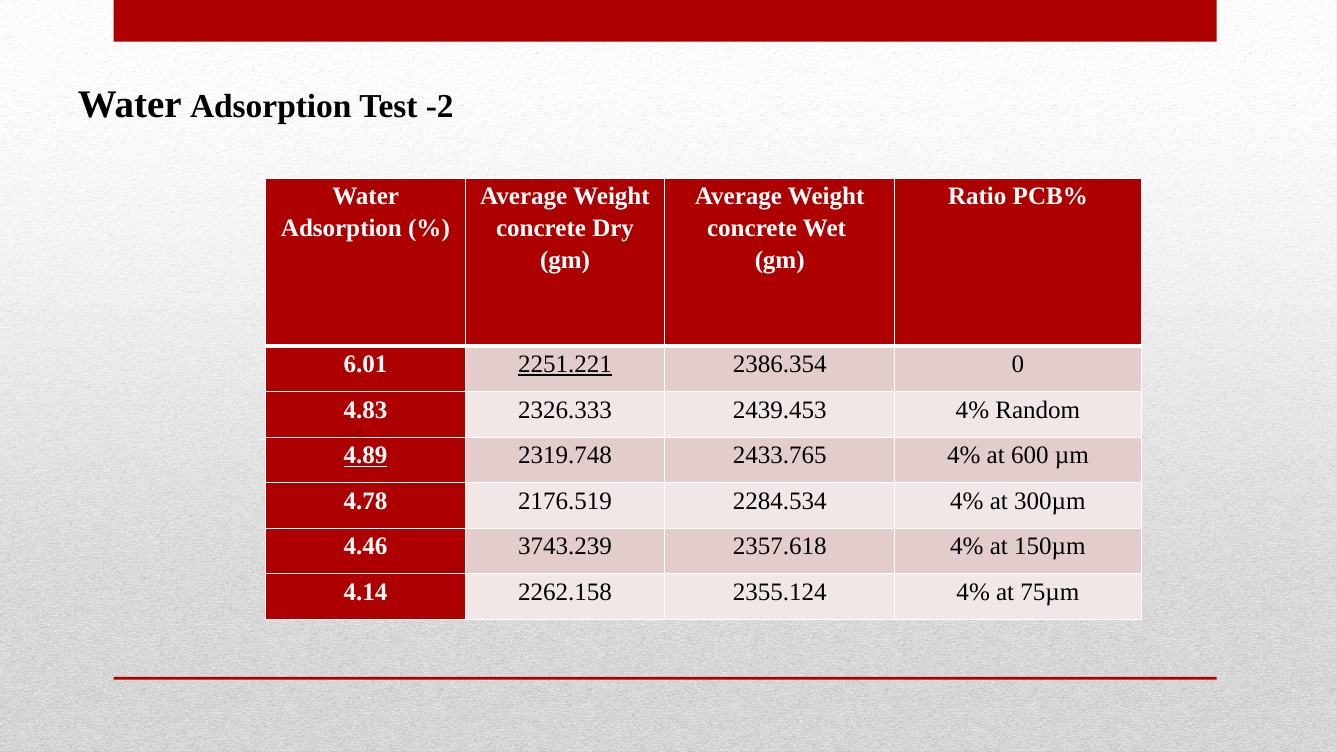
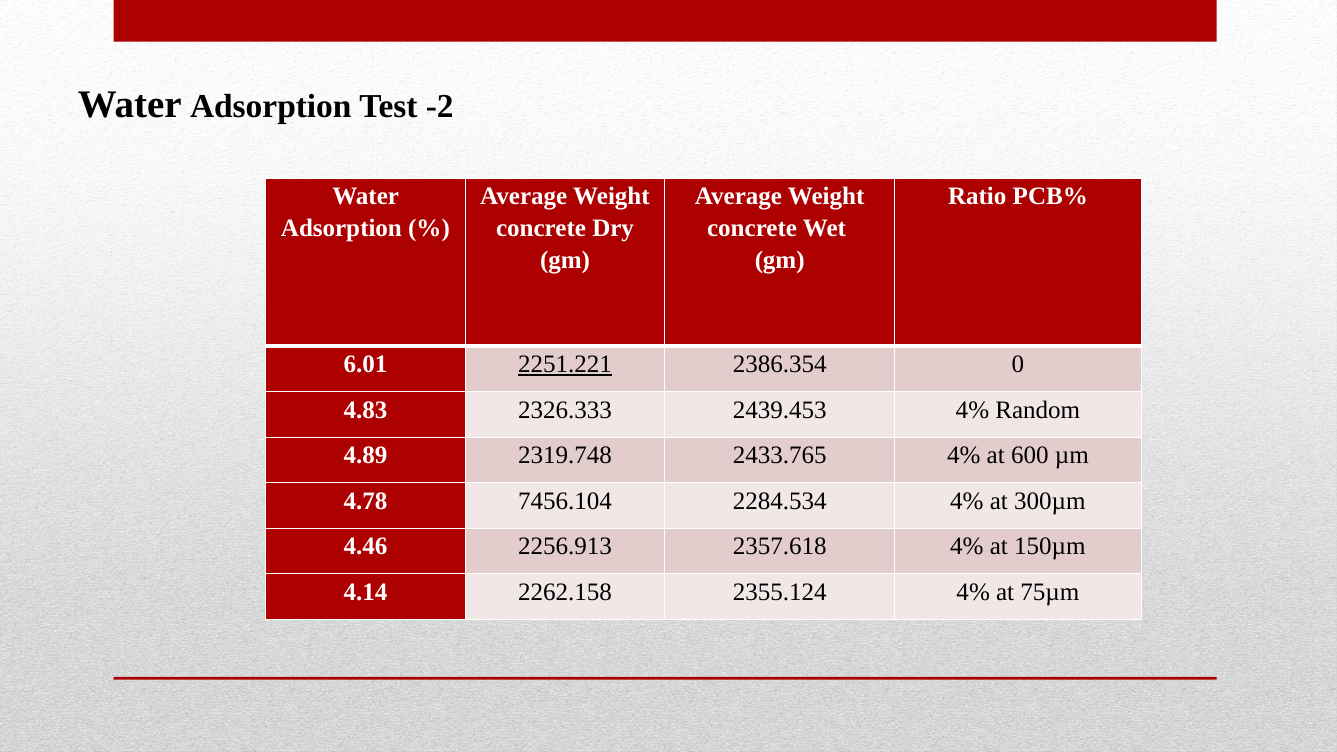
4.89 underline: present -> none (366, 456)
2176.519: 2176.519 -> 7456.104 (565, 501)
3743.239: 3743.239 -> 2256.913 (565, 547)
